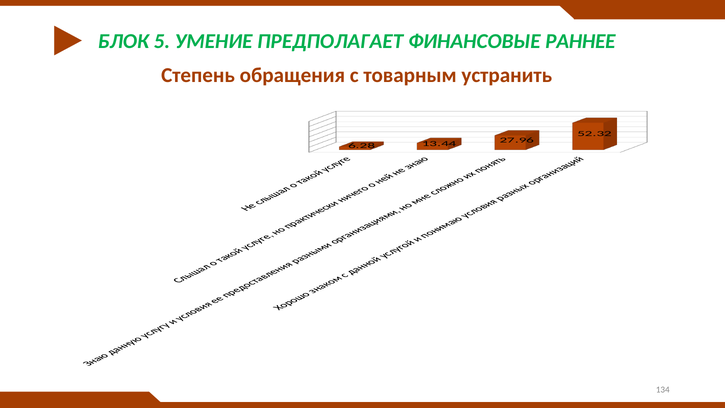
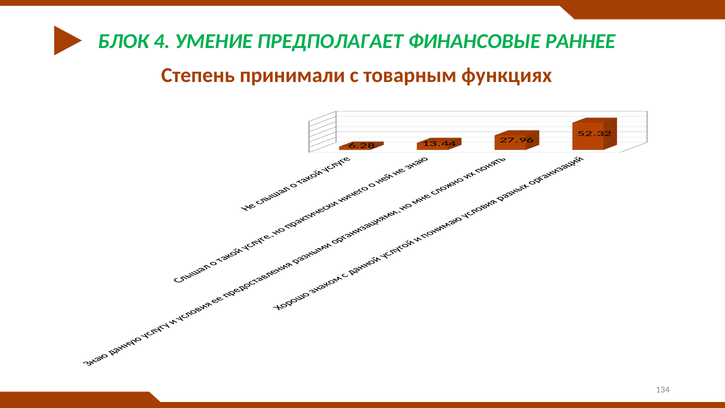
5: 5 -> 4 (162, 41)
обращения: обращения -> принимали (292, 75)
устранить: устранить -> функциях (507, 75)
